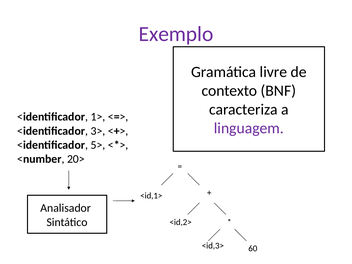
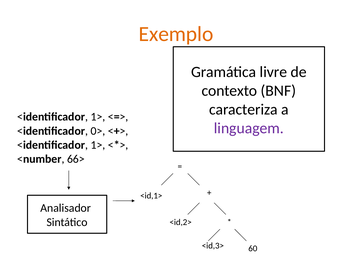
Exemplo colour: purple -> orange (176, 34)
3>: 3> -> 0> (98, 131)
5>: 5> -> 1> (98, 145)
20>: 20> -> 66> (76, 159)
